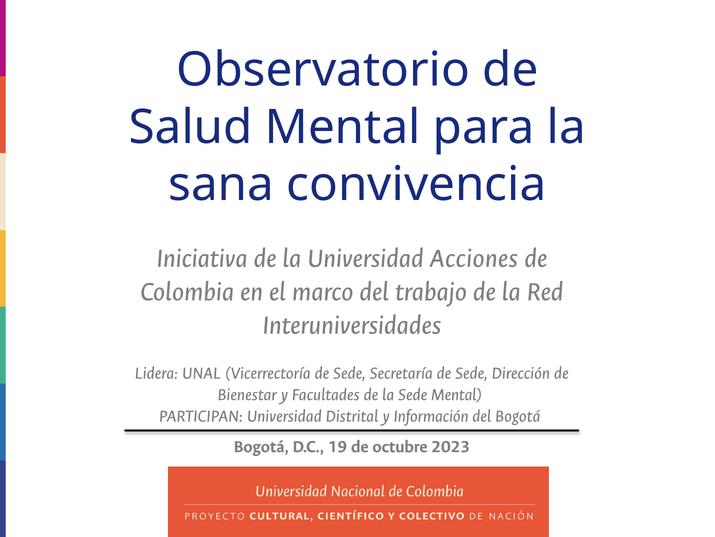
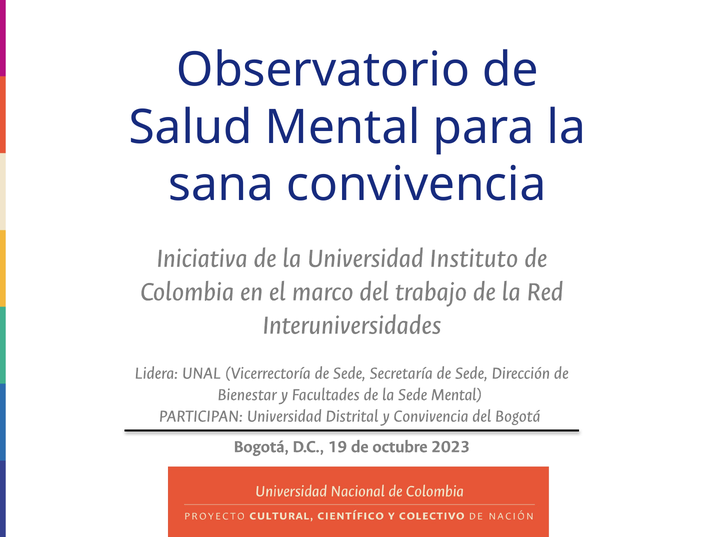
Acciones: Acciones -> Instituto (474, 257)
y Información: Información -> Convivencia (431, 415)
